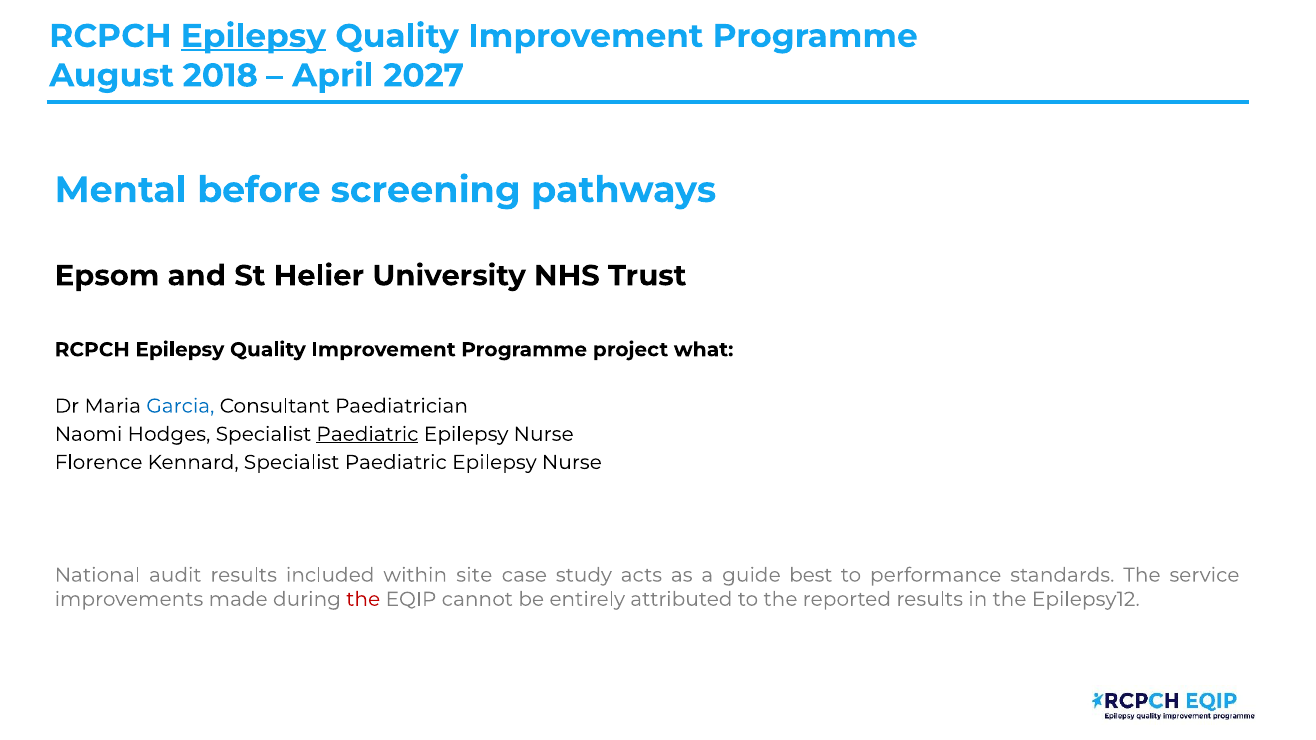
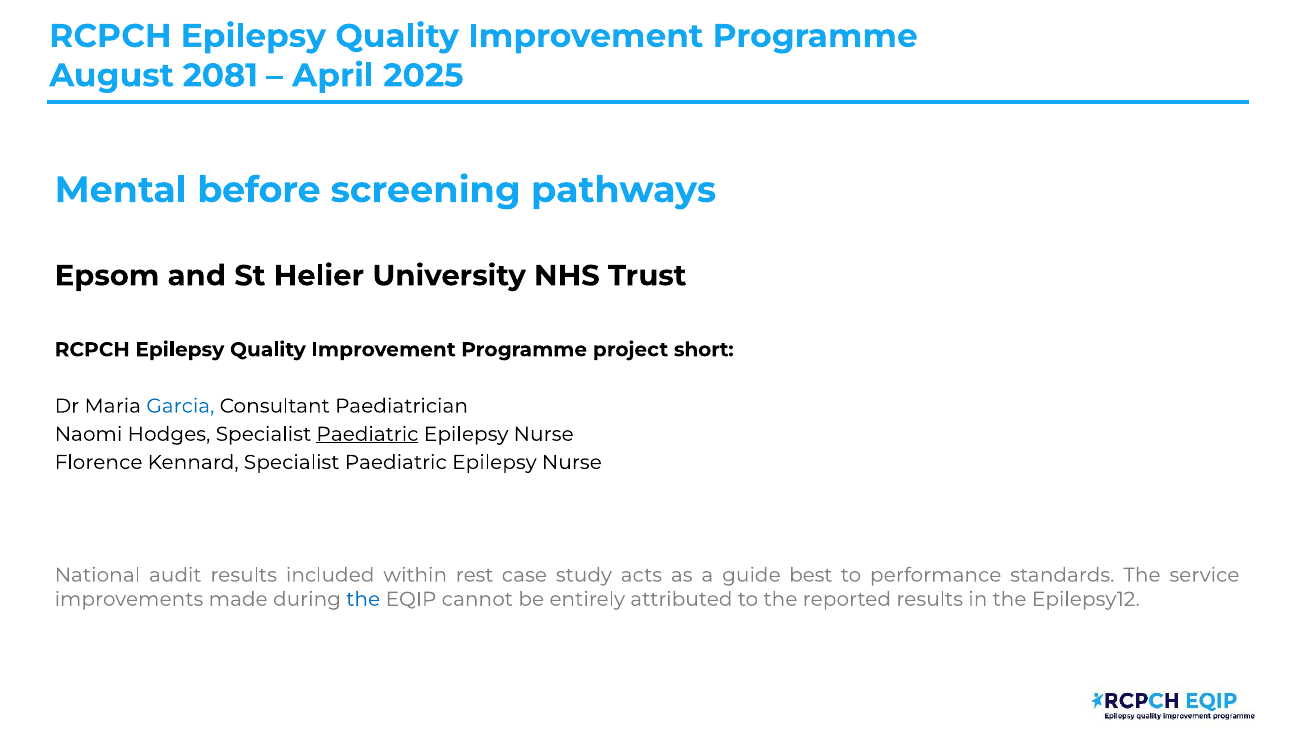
Epilepsy underline: present -> none (253, 36)
2018: 2018 -> 2081 (220, 76)
2027: 2027 -> 2025 (423, 76)
what: what -> short (704, 350)
site: site -> rest (475, 575)
the colour: red -> blue (363, 599)
